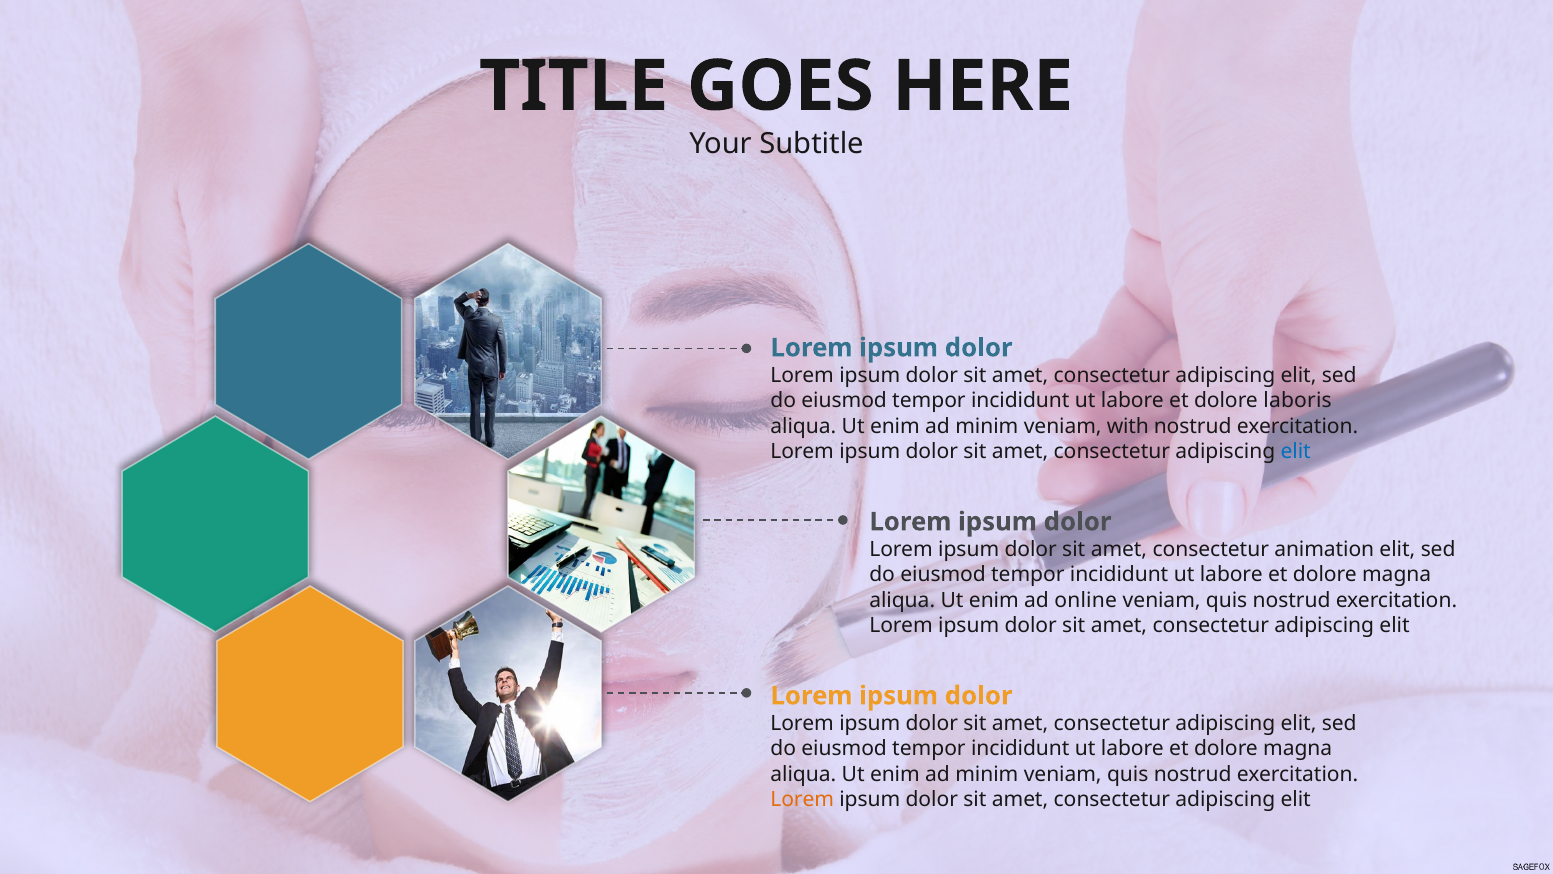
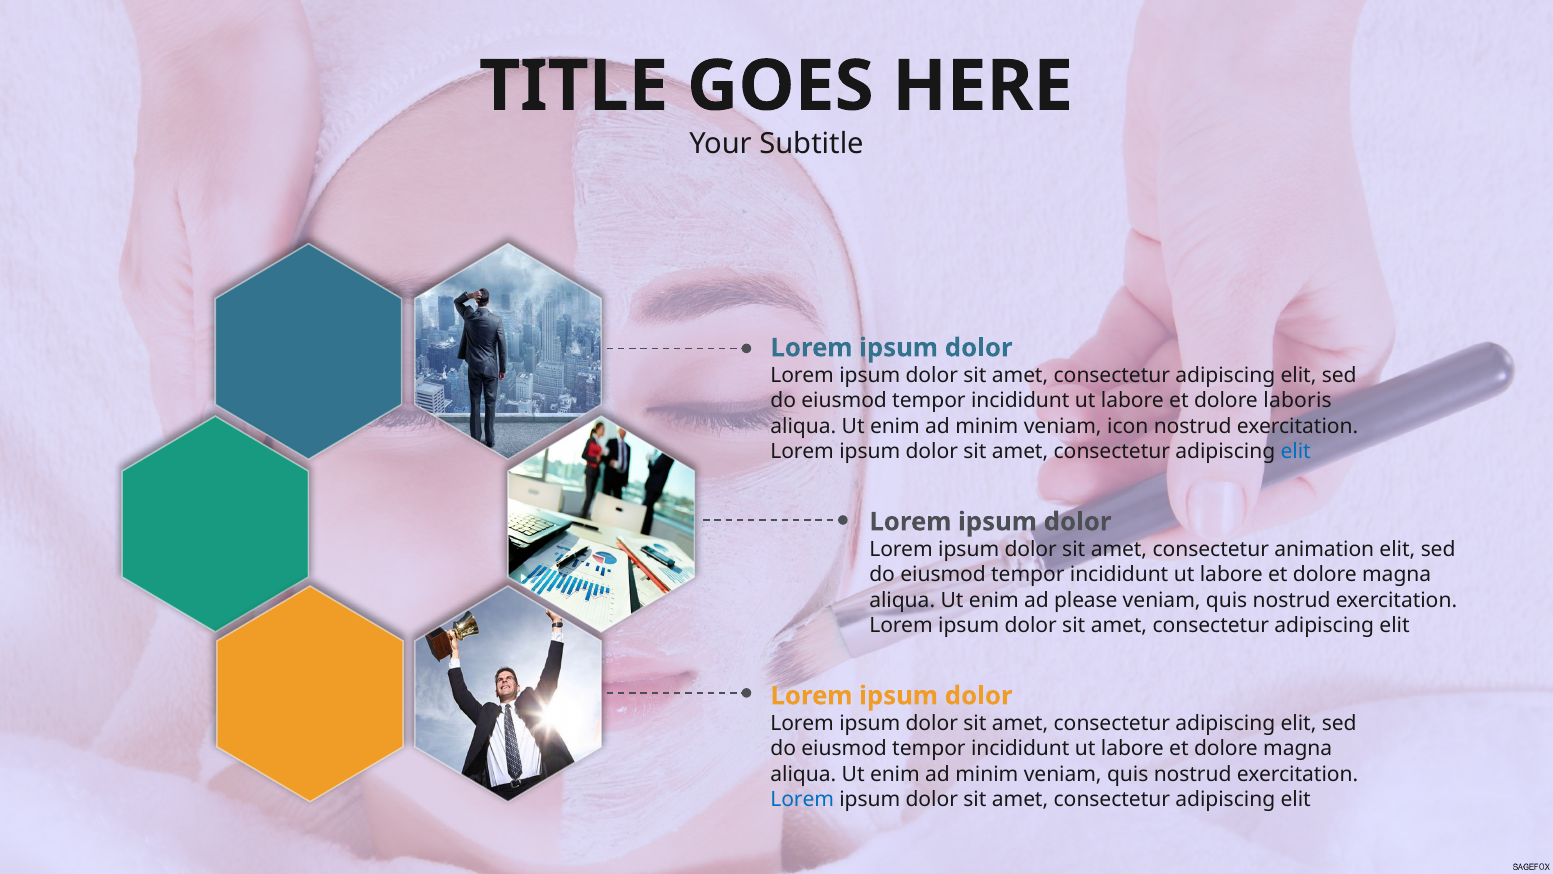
with: with -> icon (1128, 426)
online: online -> please (1086, 600)
Lorem colour: orange -> blue (802, 799)
